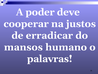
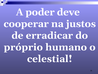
mansos: mansos -> próprio (23, 47)
palavras: palavras -> celestial (50, 58)
